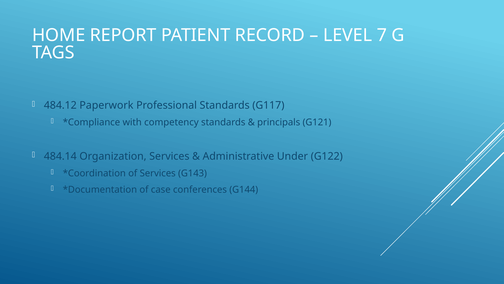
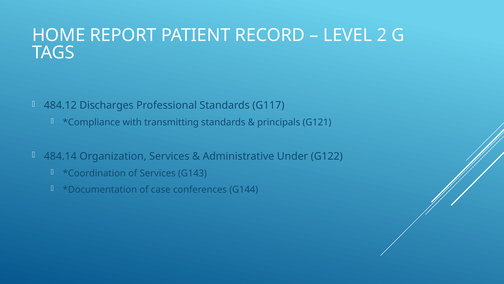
7: 7 -> 2 (382, 35)
Paperwork: Paperwork -> Discharges (107, 105)
competency: competency -> transmitting (171, 122)
